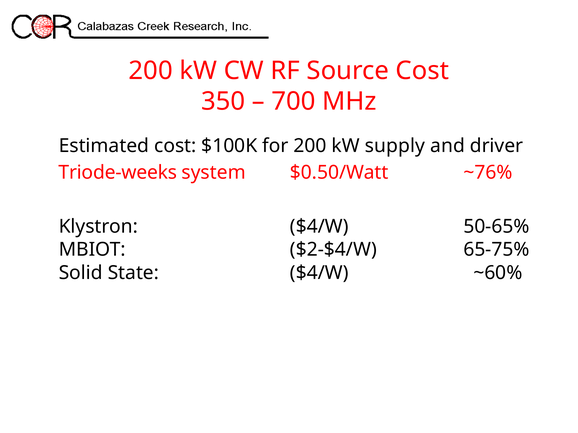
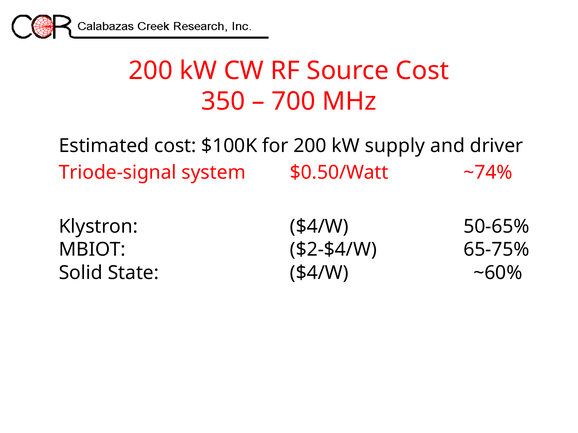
Triode-weeks: Triode-weeks -> Triode-signal (118, 173)
~76%: ~76% -> ~74% (488, 173)
